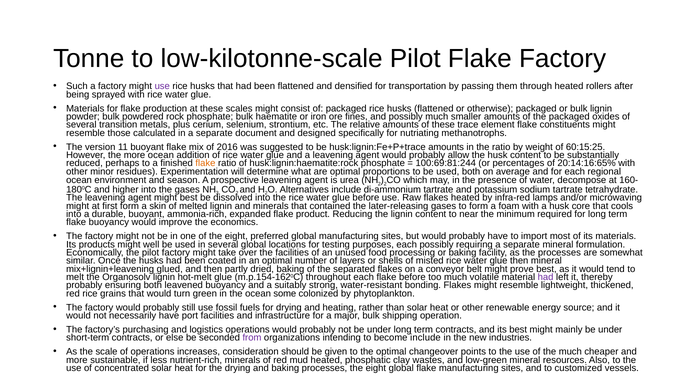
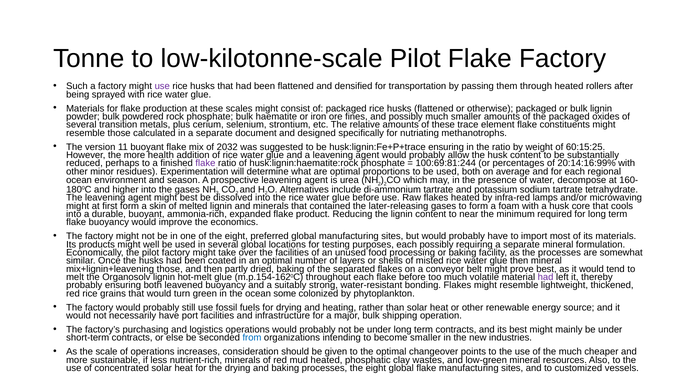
2016: 2016 -> 2032 (227, 147)
husk:lignin:Fe+P+trace amounts: amounts -> ensuring (446, 147)
more ocean: ocean -> health (161, 155)
flake colour: orange -> purple (205, 163)
20:14:16:65%: 20:14:16:65% -> 20:14:16:99% (587, 163)
mix+lignin+leavening glued: glued -> those (170, 269)
from colour: purple -> blue (252, 338)
become include: include -> smaller (425, 338)
